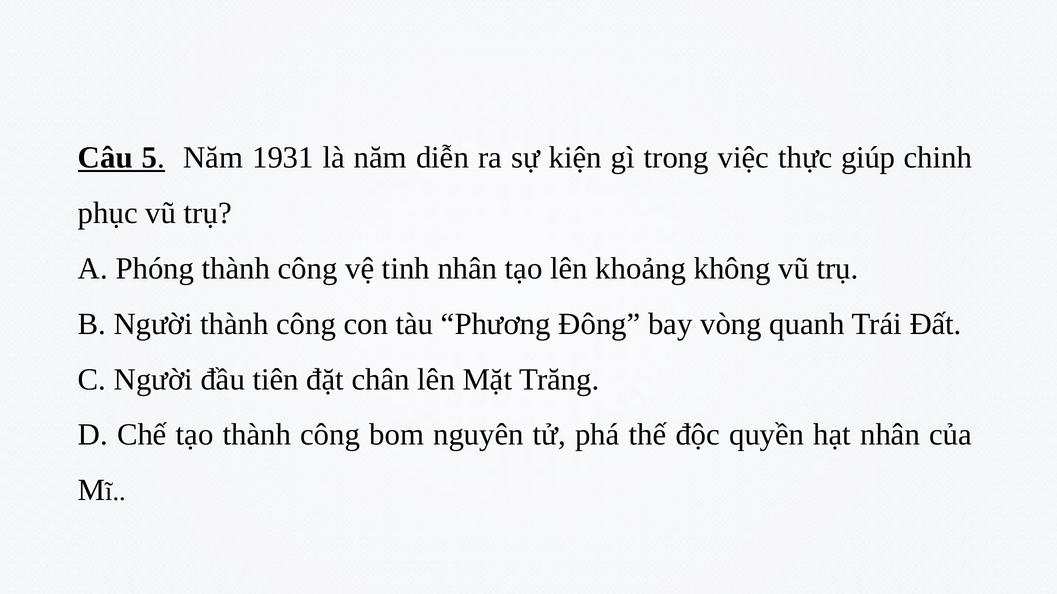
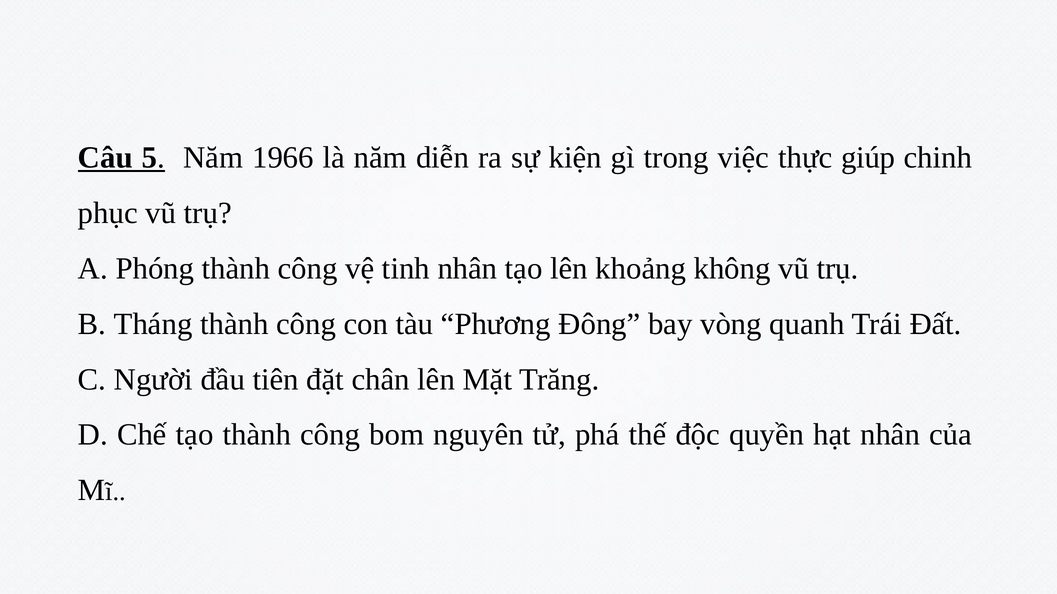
1931: 1931 -> 1966 (283, 158)
B Người: Người -> Tháng (153, 324)
